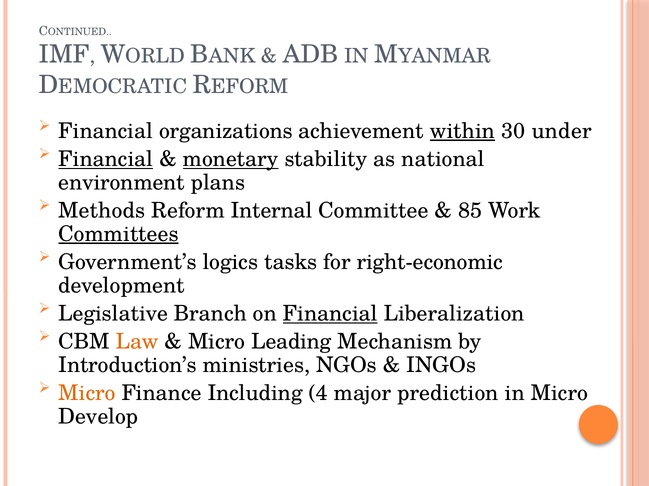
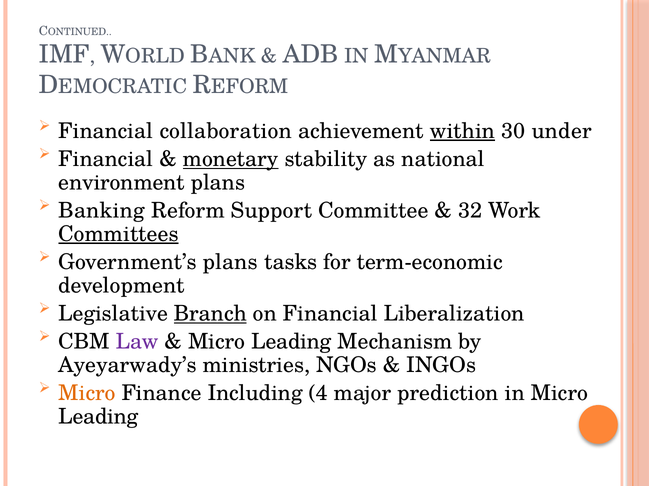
organizations: organizations -> collaboration (226, 131)
Financial underline: present -> none (106, 159)
Methods: Methods -> Banking (102, 211)
Internal: Internal -> Support (271, 211)
85: 85 -> 32 (470, 211)
Government’s logics: logics -> plans (230, 263)
right-economic: right-economic -> term-economic (430, 263)
Branch underline: none -> present (210, 314)
Financial underline: present -> none (330, 314)
Law colour: orange -> purple (137, 342)
Introduction’s: Introduction’s -> Ayeyarwady’s (127, 366)
Develop: Develop -> Leading (98, 417)
